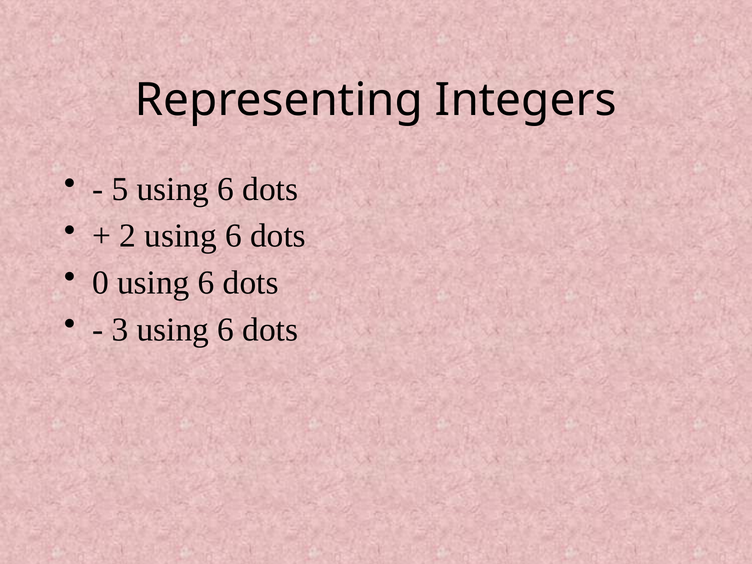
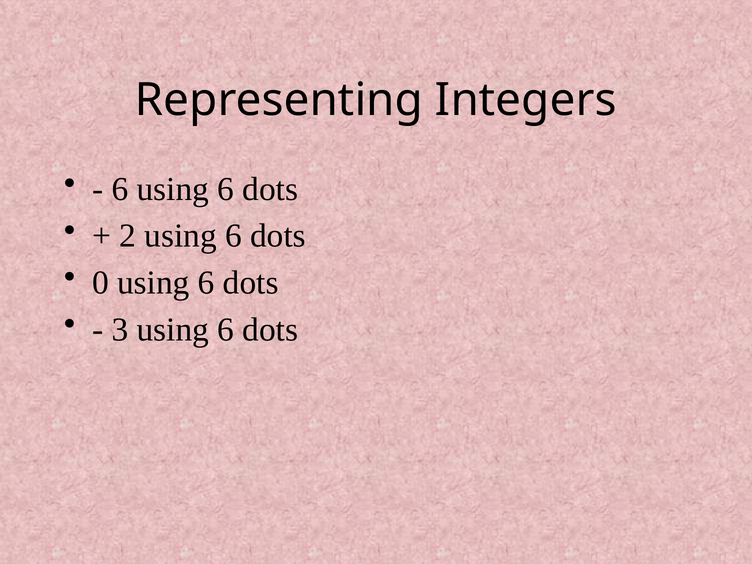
5: 5 -> 6 (120, 189)
